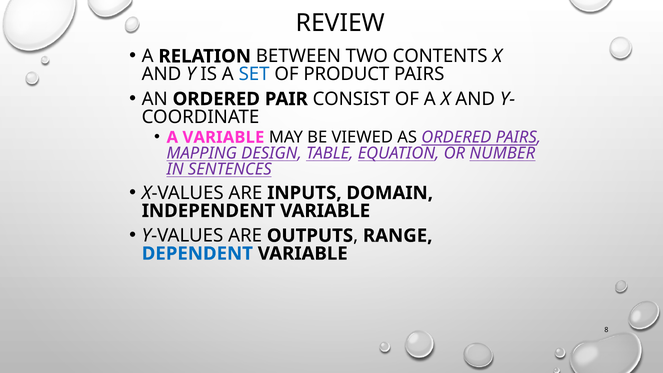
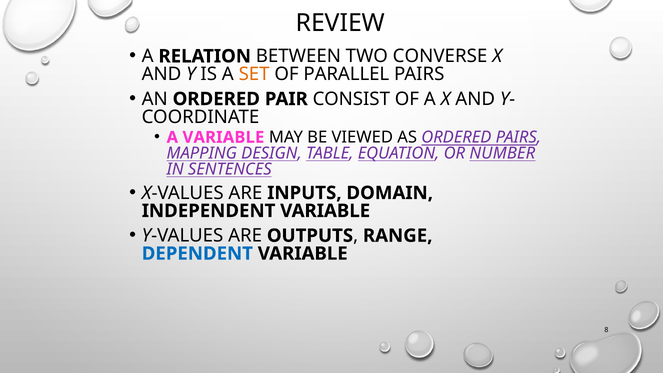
CONTENTS: CONTENTS -> CONVERSE (440, 56)
SET colour: blue -> orange (254, 74)
PRODUCT: PRODUCT -> PARALLEL (346, 74)
